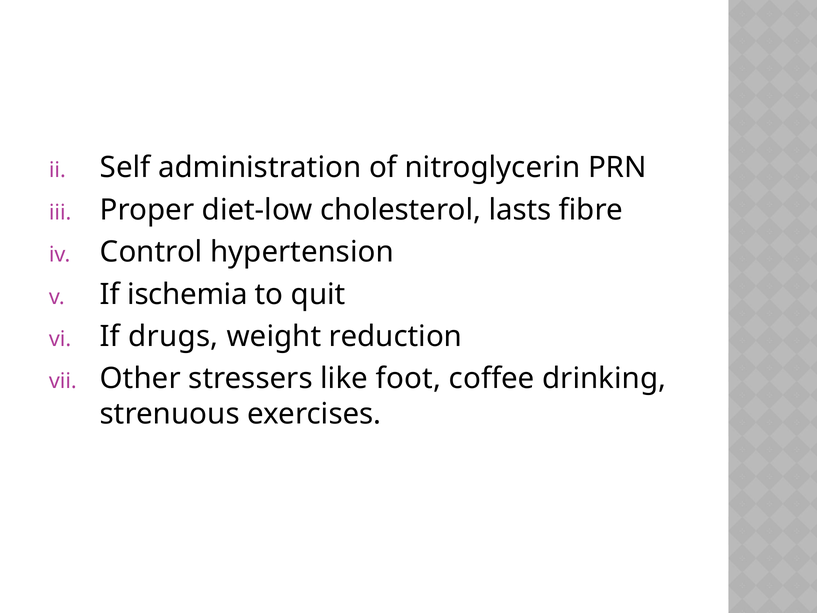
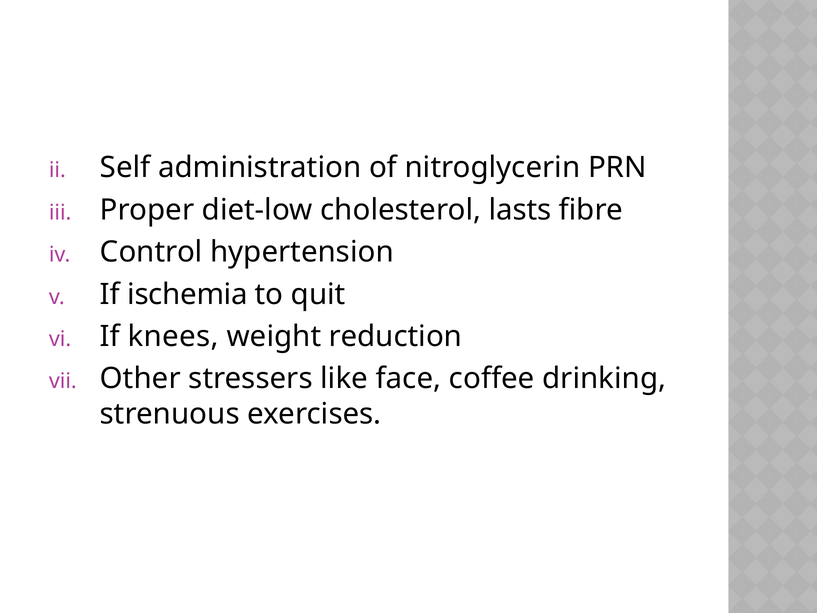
drugs: drugs -> knees (173, 336)
foot: foot -> face (408, 379)
